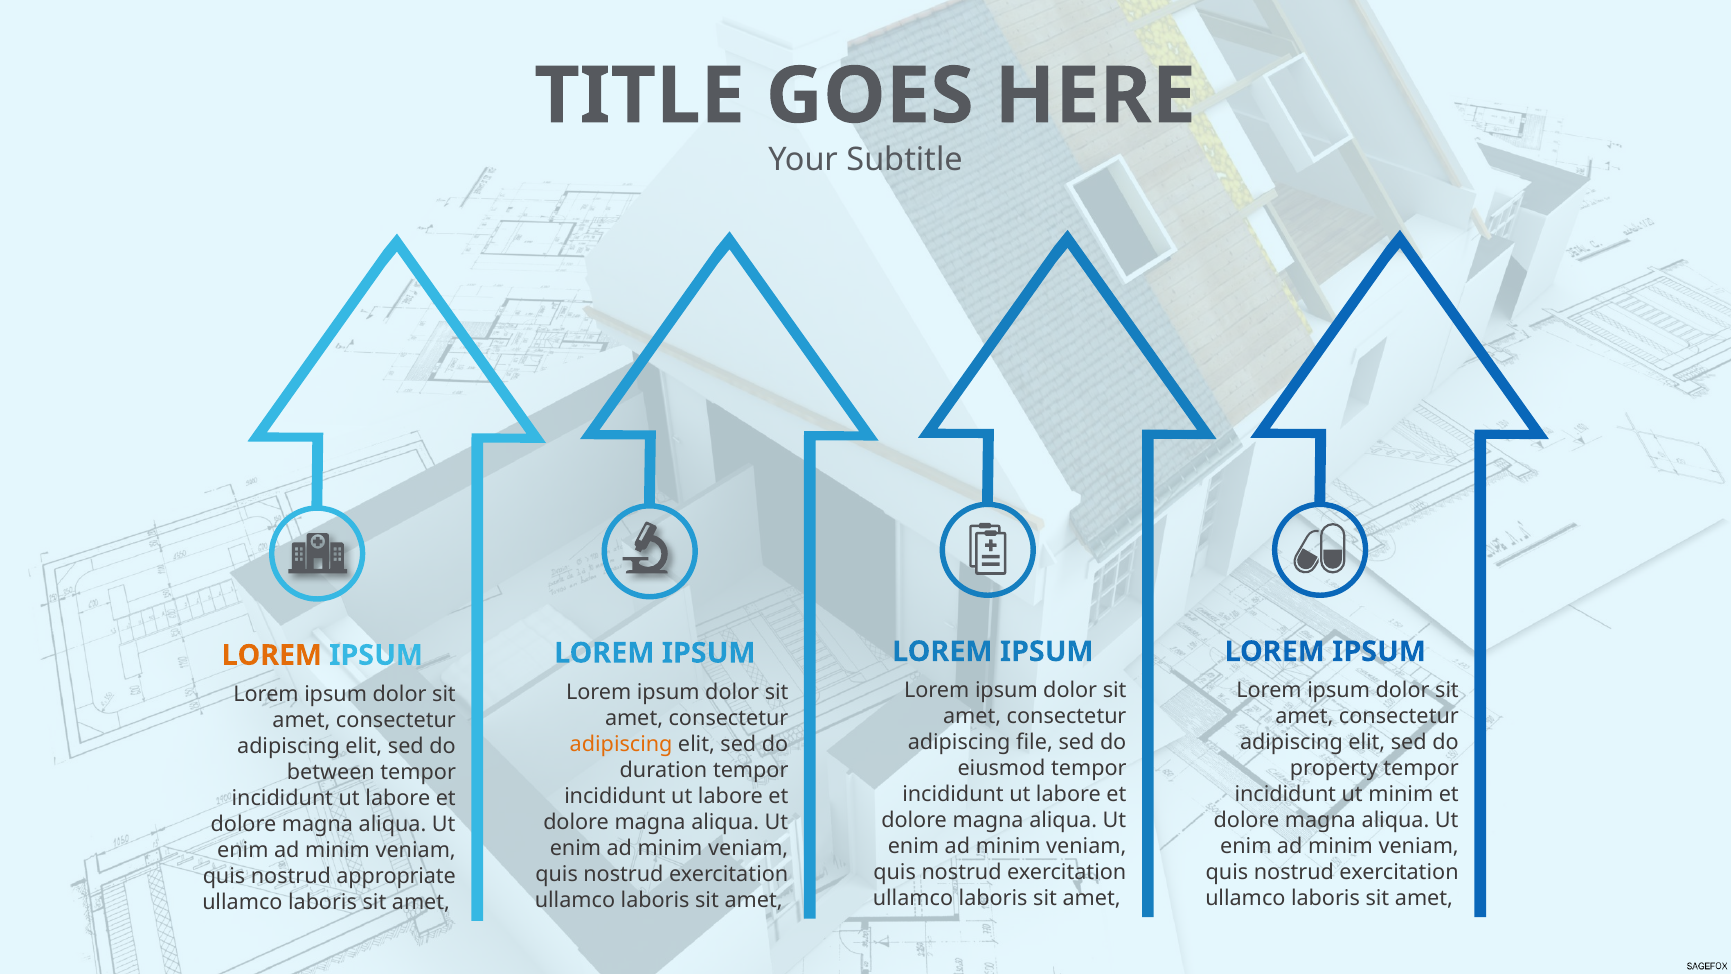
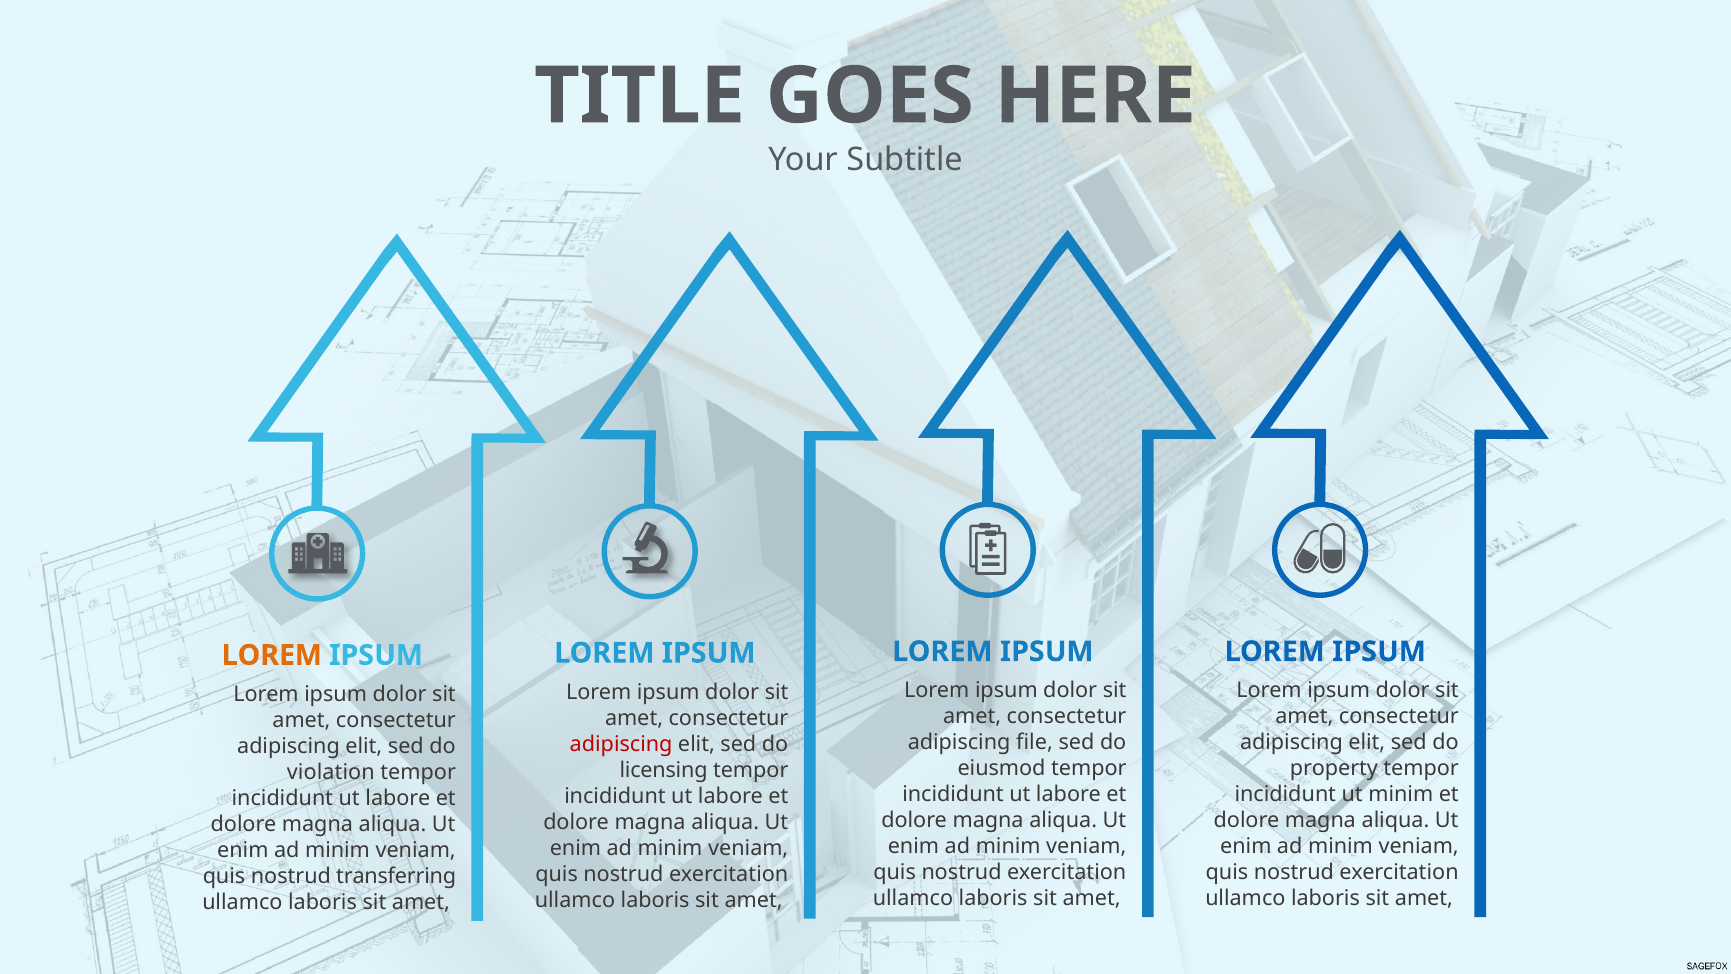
adipiscing colour: orange -> red (621, 744)
duration: duration -> licensing (664, 770)
between: between -> violation (331, 772)
appropriate: appropriate -> transferring (396, 876)
